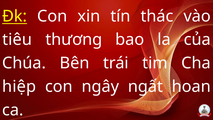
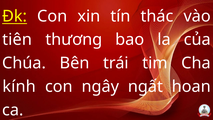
tiêu: tiêu -> tiên (17, 40)
hiệp: hiệp -> kính (19, 86)
